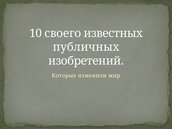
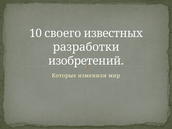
публичных: публичных -> разработки (86, 47)
